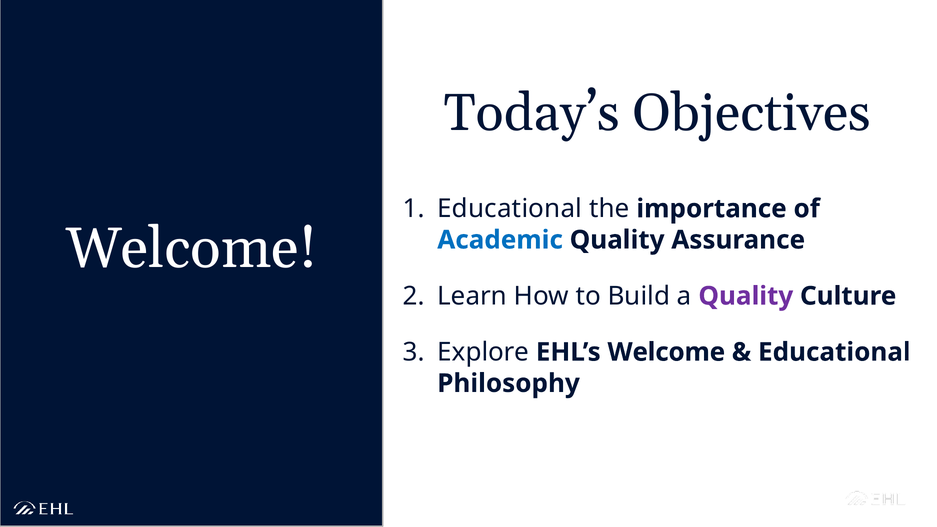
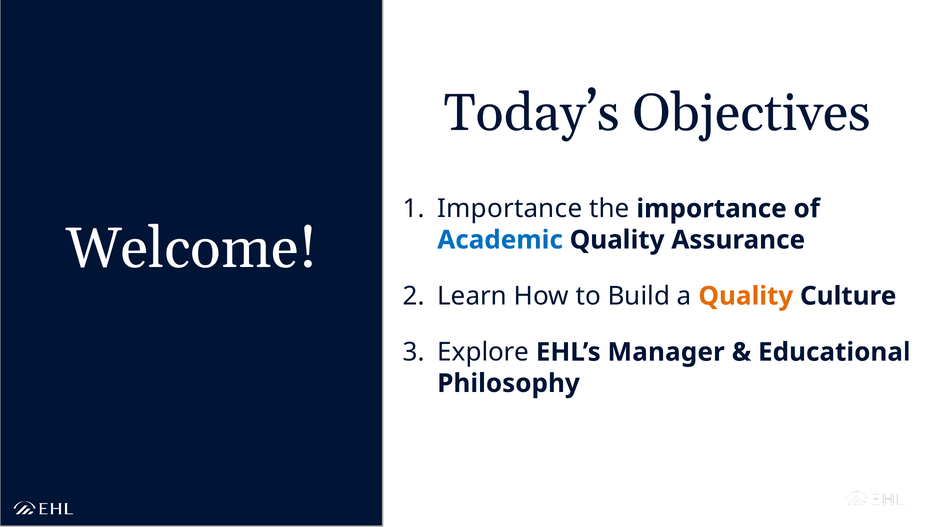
Educational: Educational -> Importance (510, 209)
Quality colour: purple -> orange (746, 296)
EHL’s Welcome: Welcome -> Manager (666, 352)
